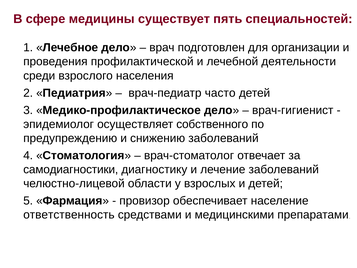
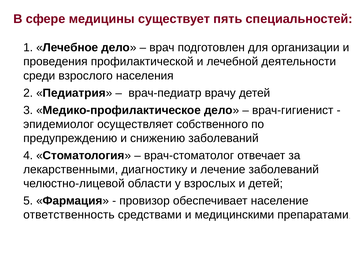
часто: часто -> врачу (220, 93)
самодиагностики: самодиагностики -> лекарственными (71, 169)
